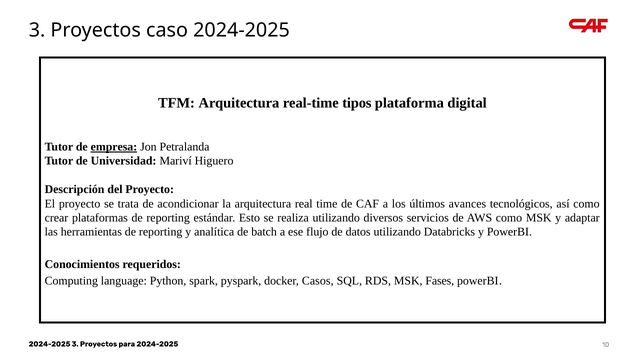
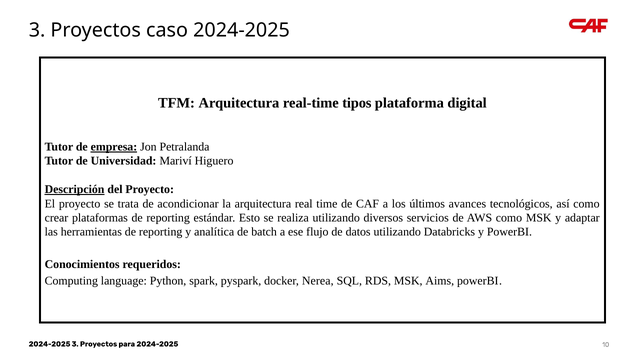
Descripción underline: none -> present (75, 190)
Casos: Casos -> Nerea (318, 281)
Fases: Fases -> Aims (440, 281)
